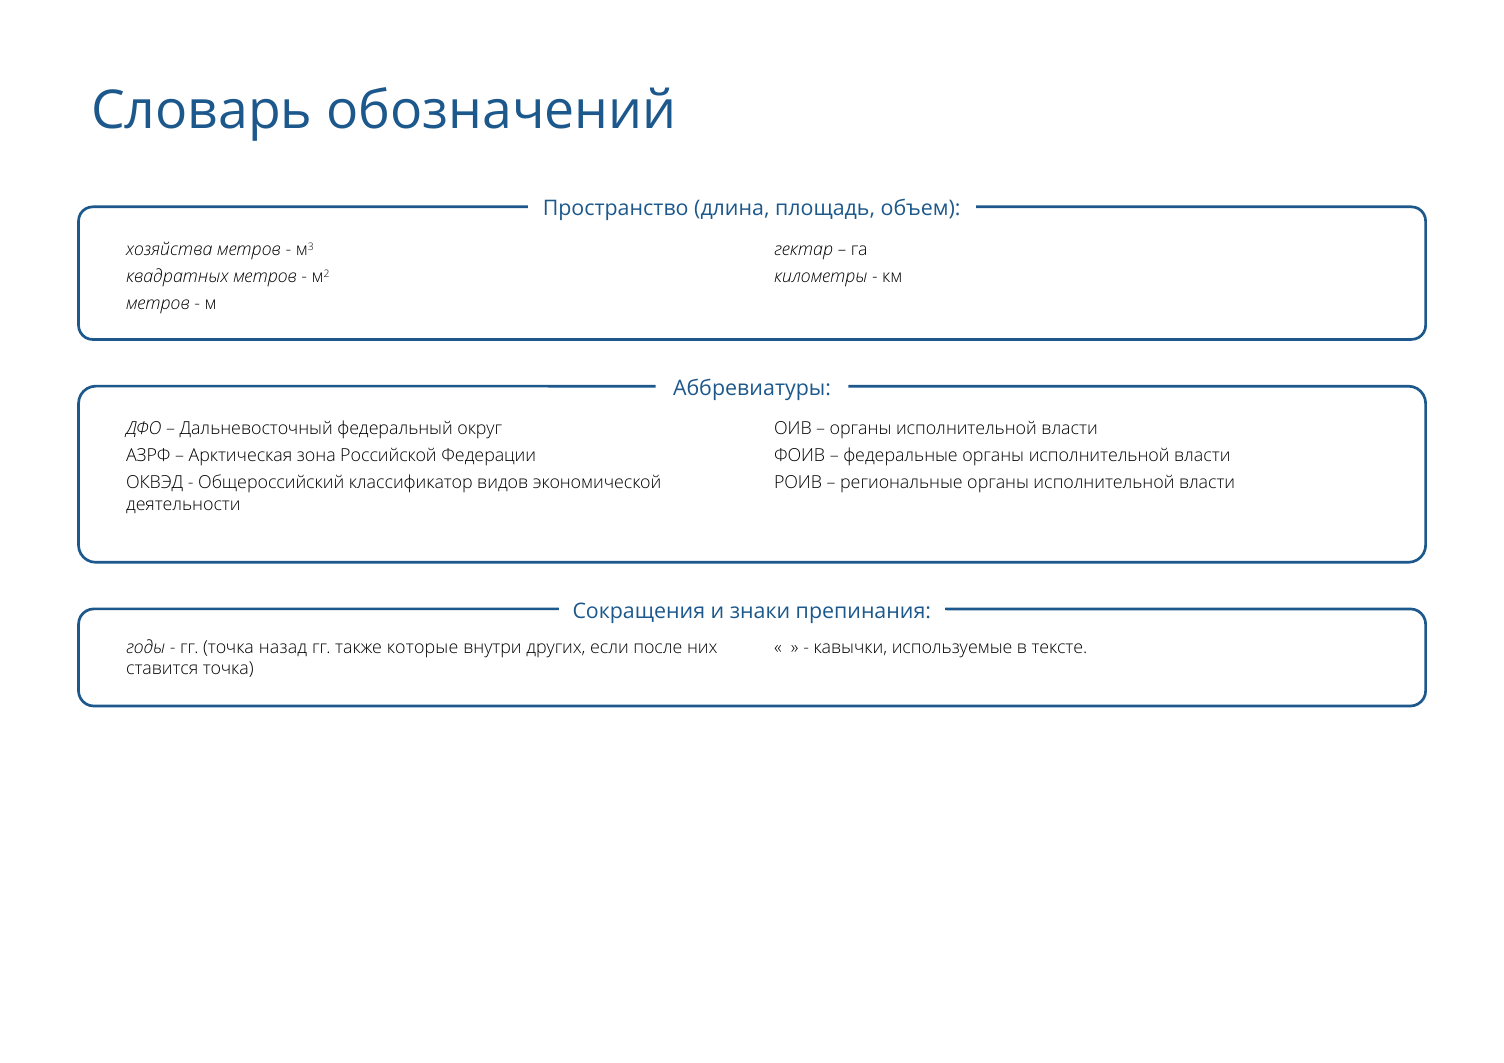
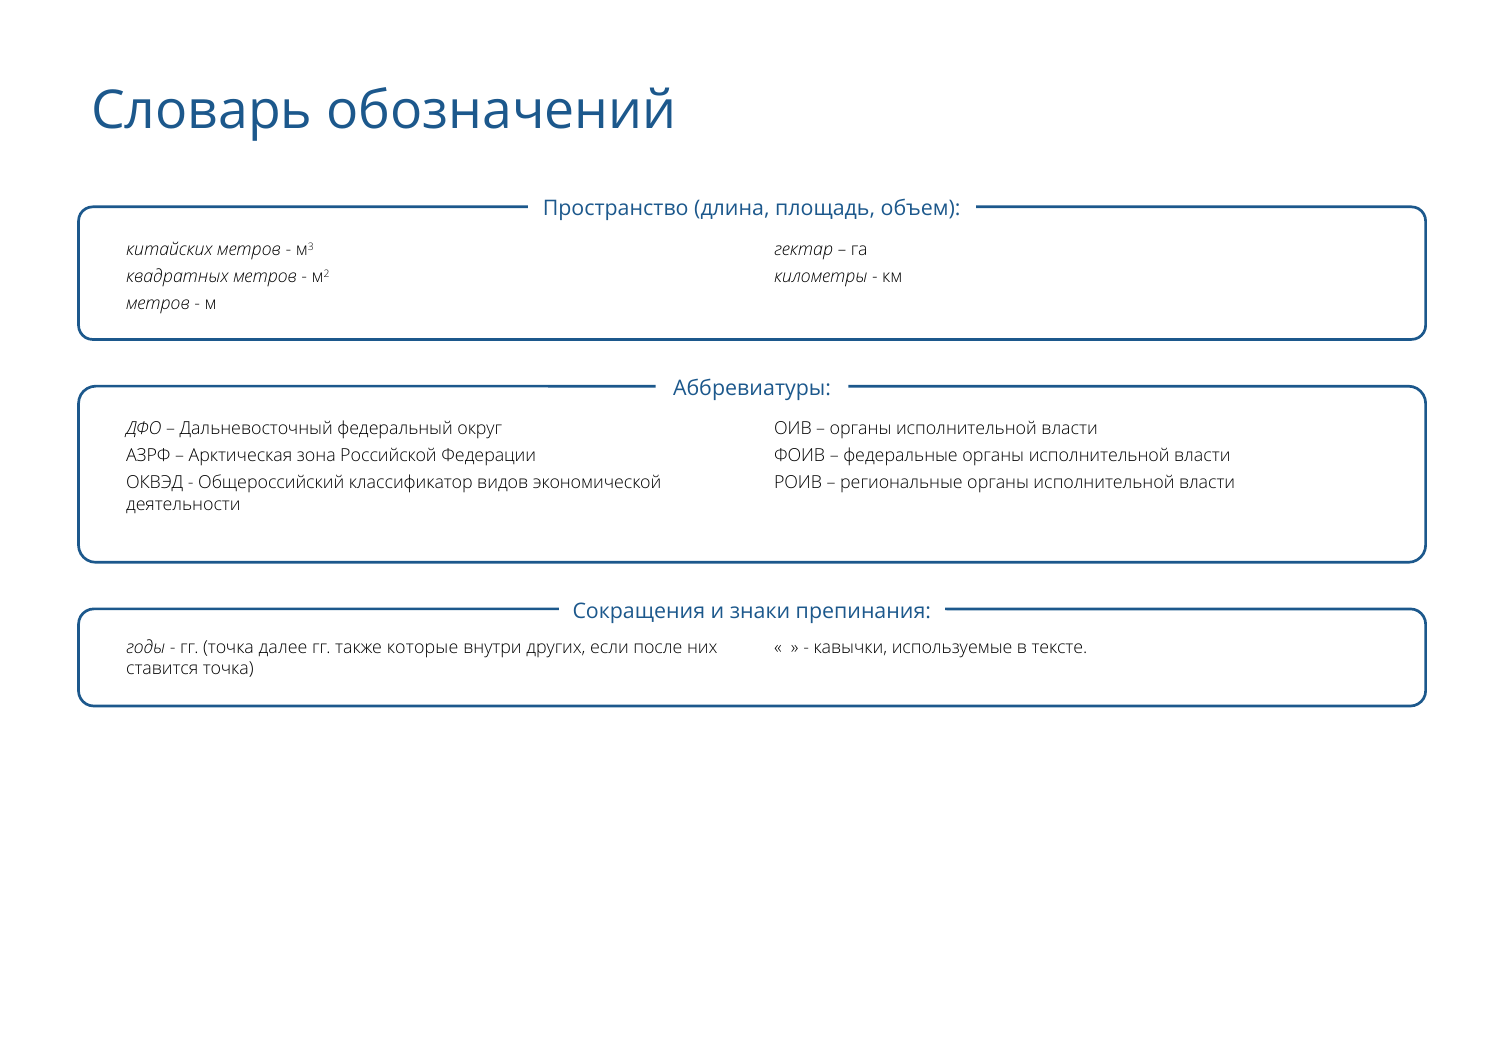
хозяйства: хозяйства -> китайских (169, 250)
назад: назад -> далее (283, 648)
